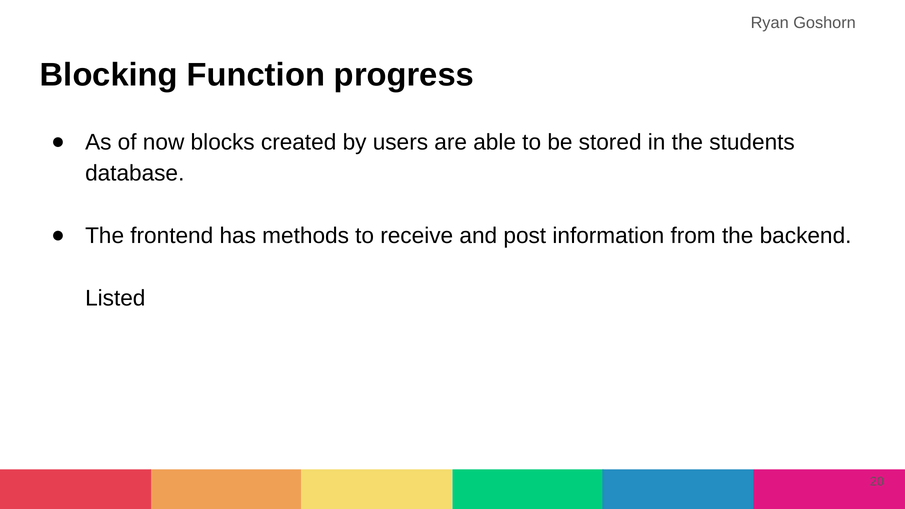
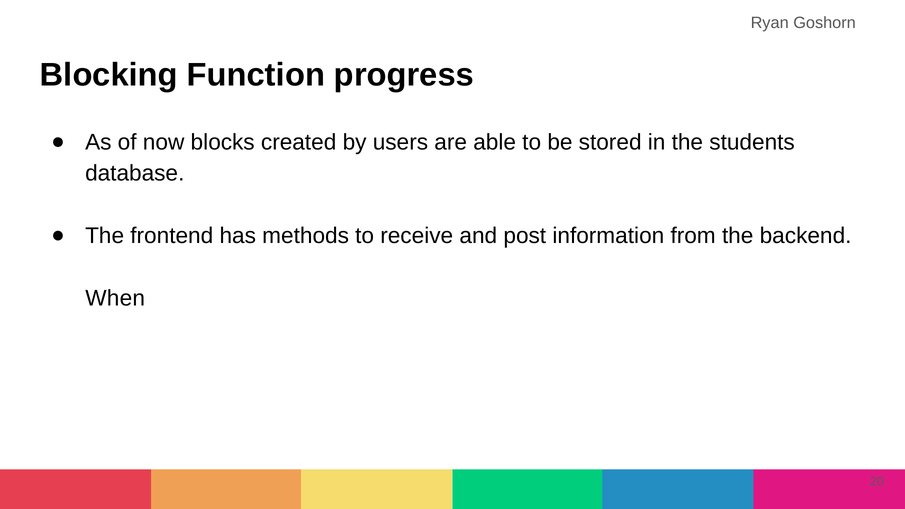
Listed: Listed -> When (115, 298)
